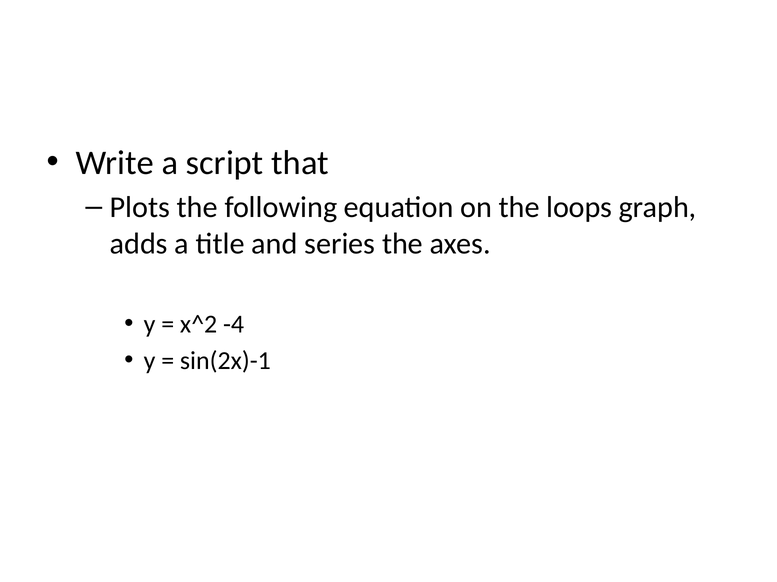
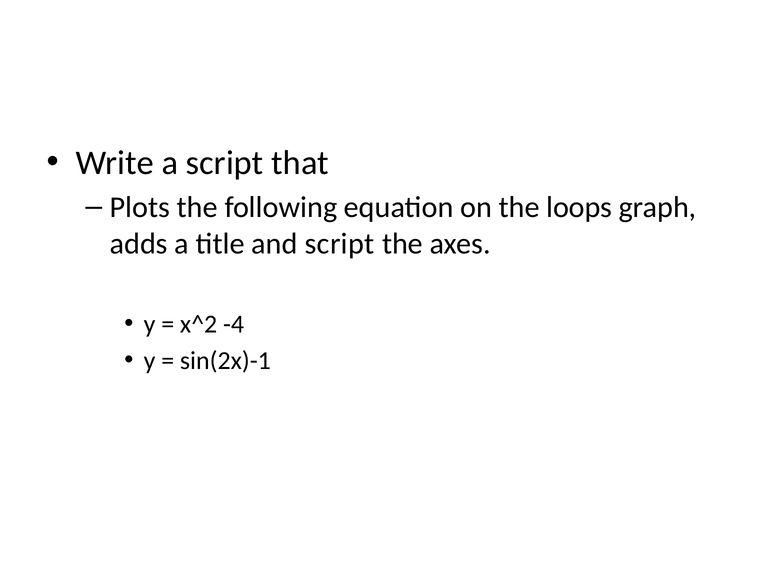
and series: series -> script (340, 244)
